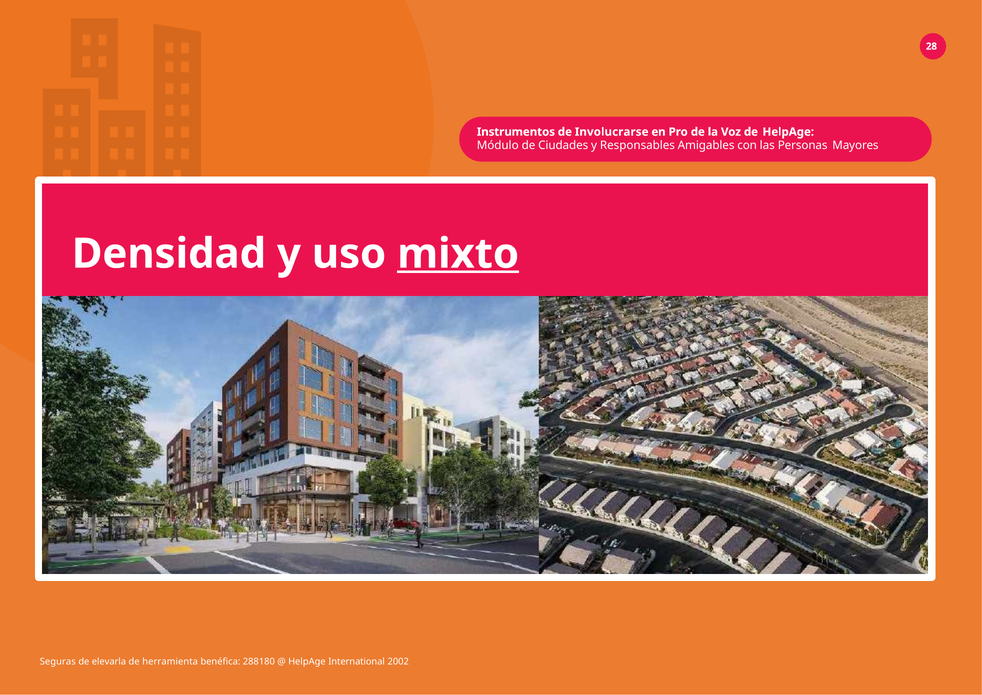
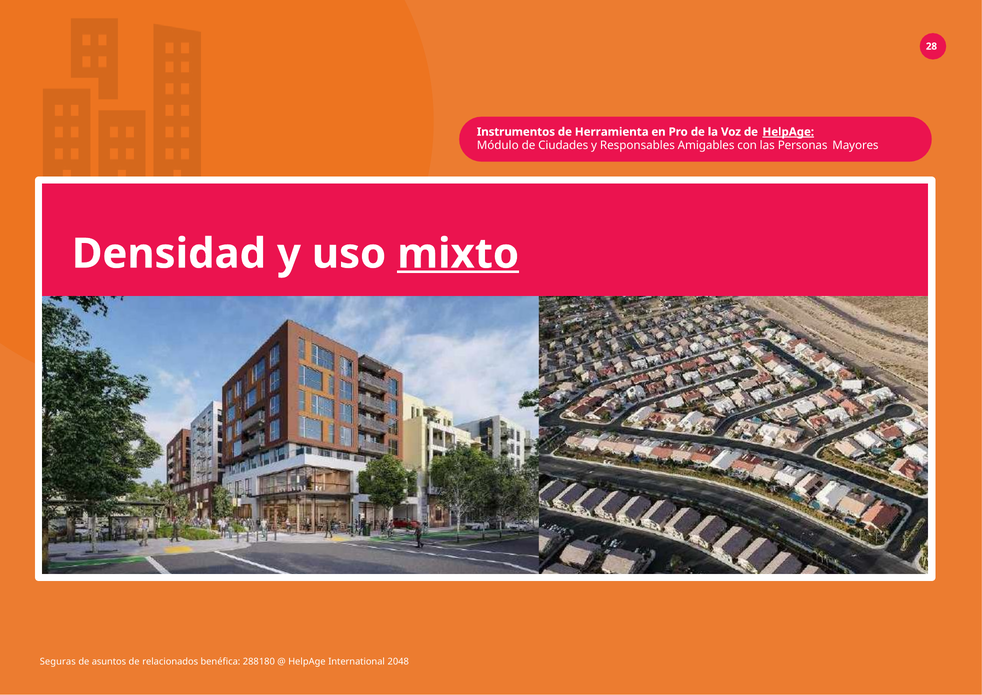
Involucrarse: Involucrarse -> Herramienta (612, 132)
HelpAge underline: none -> present (788, 132)
elevarla: elevarla -> asuntos (109, 661)
herramienta: herramienta -> relacionados (170, 661)
2002: 2002 -> 2048 (398, 661)
